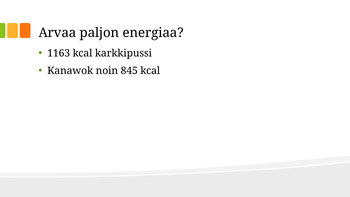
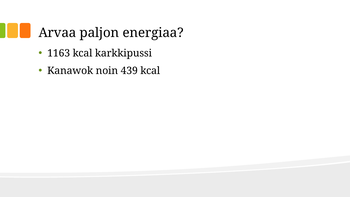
845: 845 -> 439 (129, 71)
